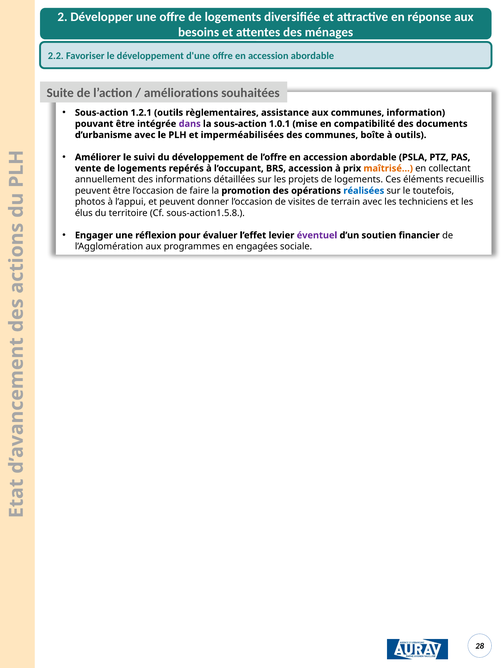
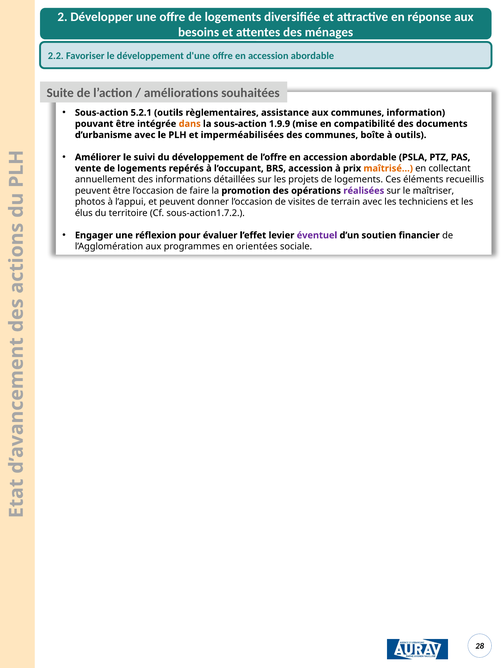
1.2.1: 1.2.1 -> 5.2.1 (141, 113)
dans colour: purple -> orange (190, 124)
1.0.1: 1.0.1 -> 1.9.9 (280, 124)
réalisées colour: blue -> purple (364, 191)
toutefois: toutefois -> maîtriser (433, 191)
sous-action1.5.8: sous-action1.5.8 -> sous-action1.7.2 (206, 213)
engagées: engagées -> orientées (257, 246)
